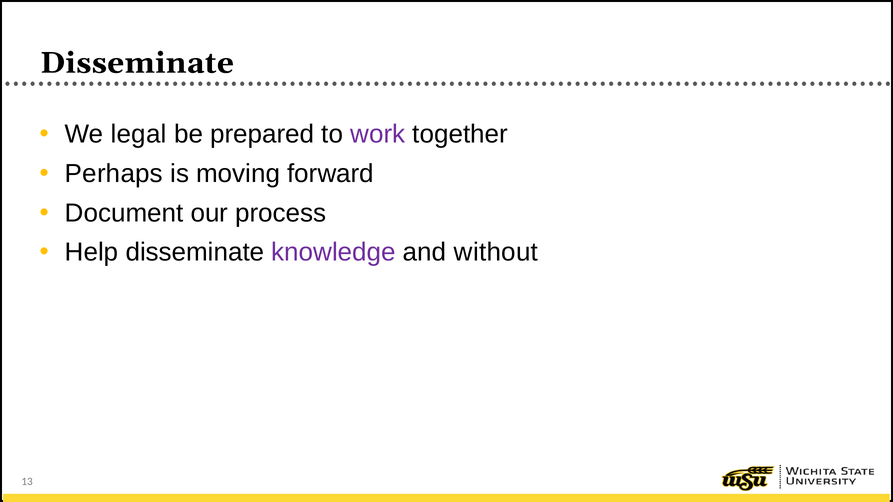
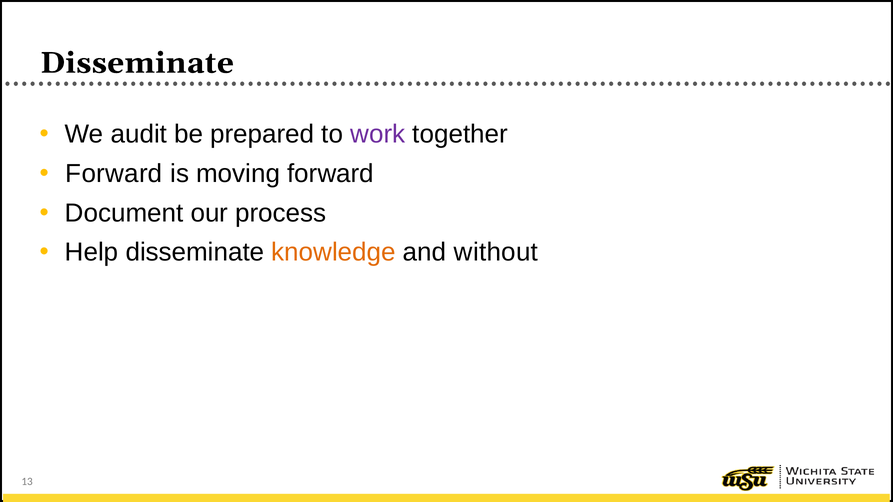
legal: legal -> audit (139, 134)
Perhaps: Perhaps -> Forward (114, 174)
knowledge colour: purple -> orange (334, 252)
